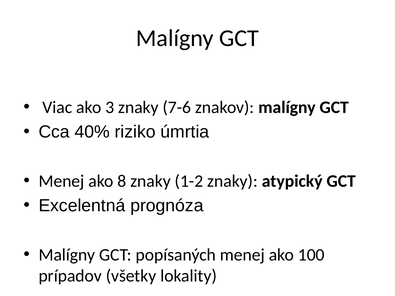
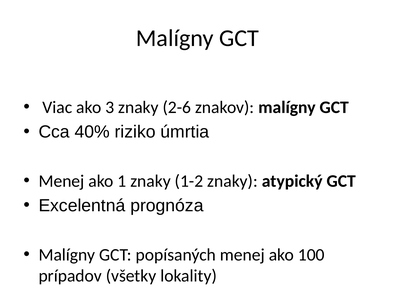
7-6: 7-6 -> 2-6 (177, 107)
8: 8 -> 1 (122, 181)
